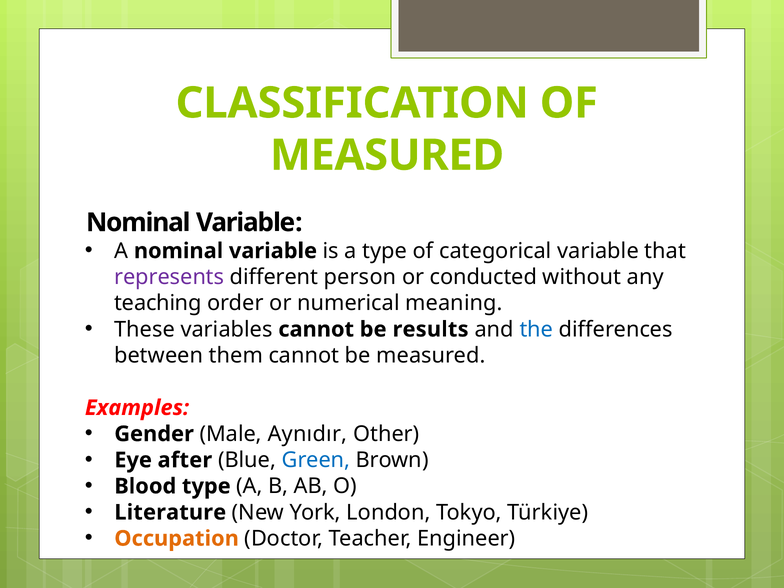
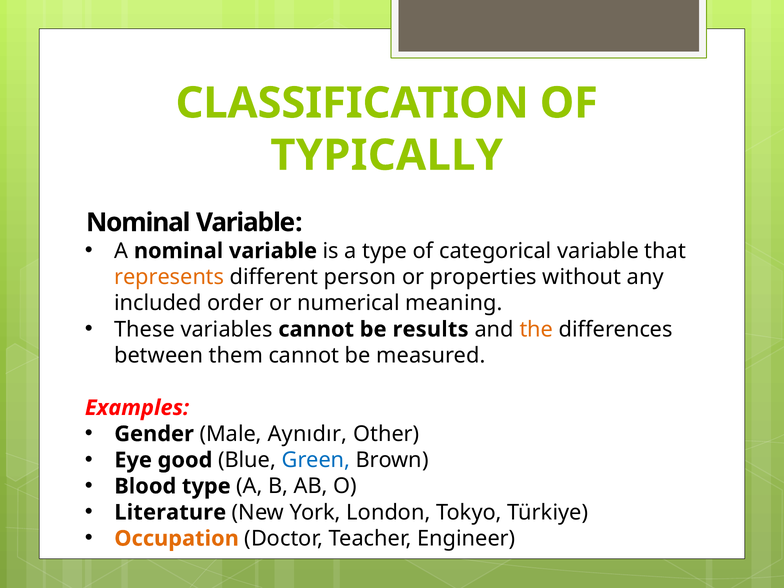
MEASURED: MEASURED -> TYPICALLY (387, 155)
represents colour: purple -> orange (169, 277)
conducted: conducted -> properties (483, 277)
teaching: teaching -> included (158, 303)
the colour: blue -> orange (536, 329)
after: after -> good (185, 460)
